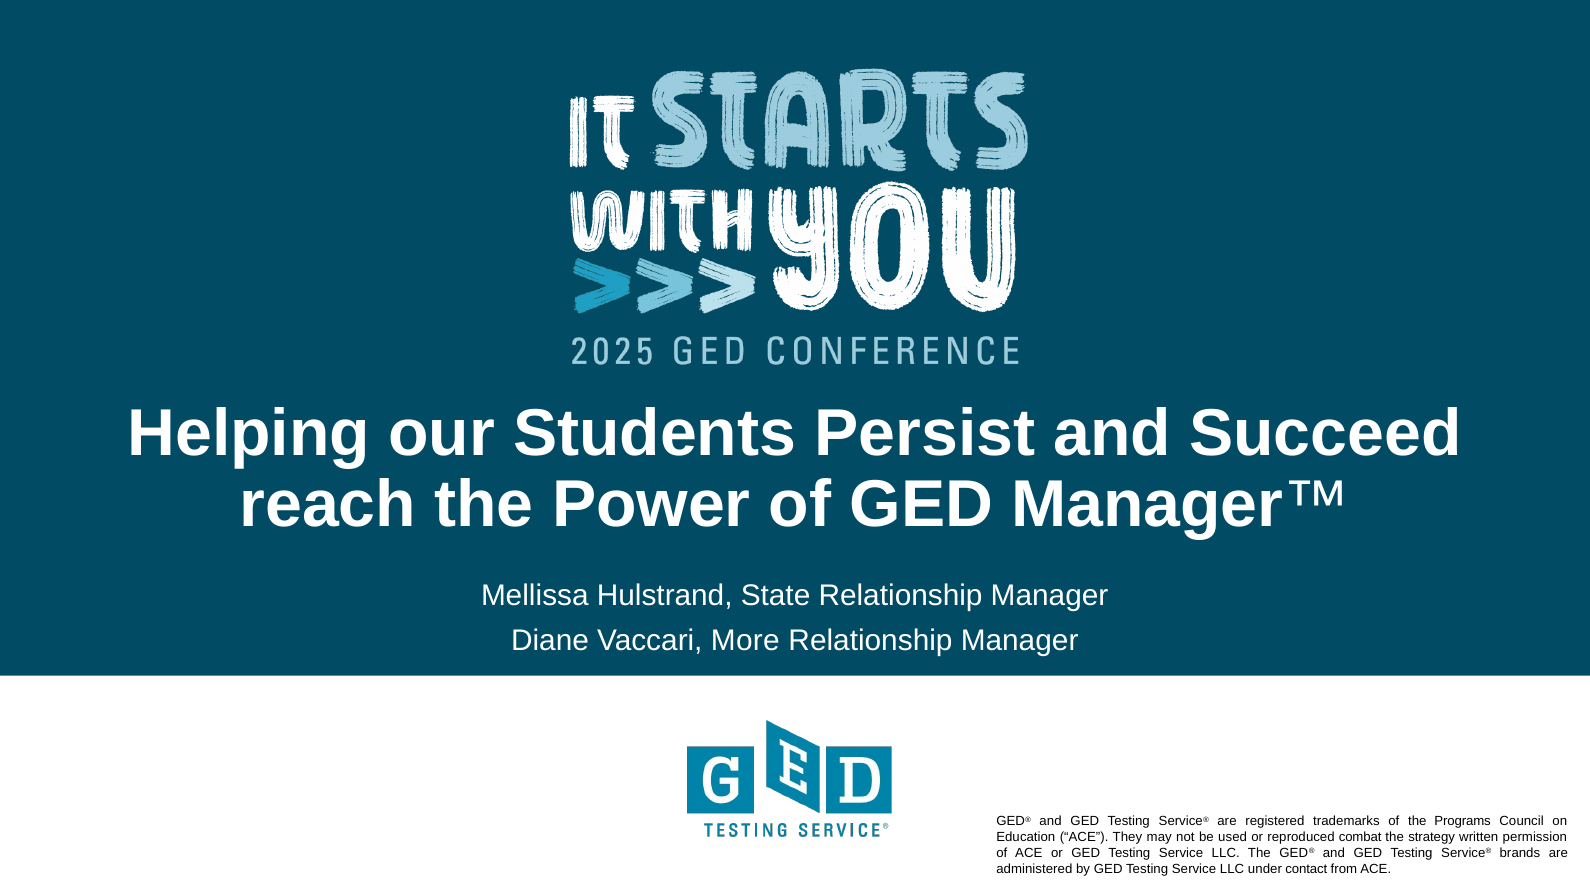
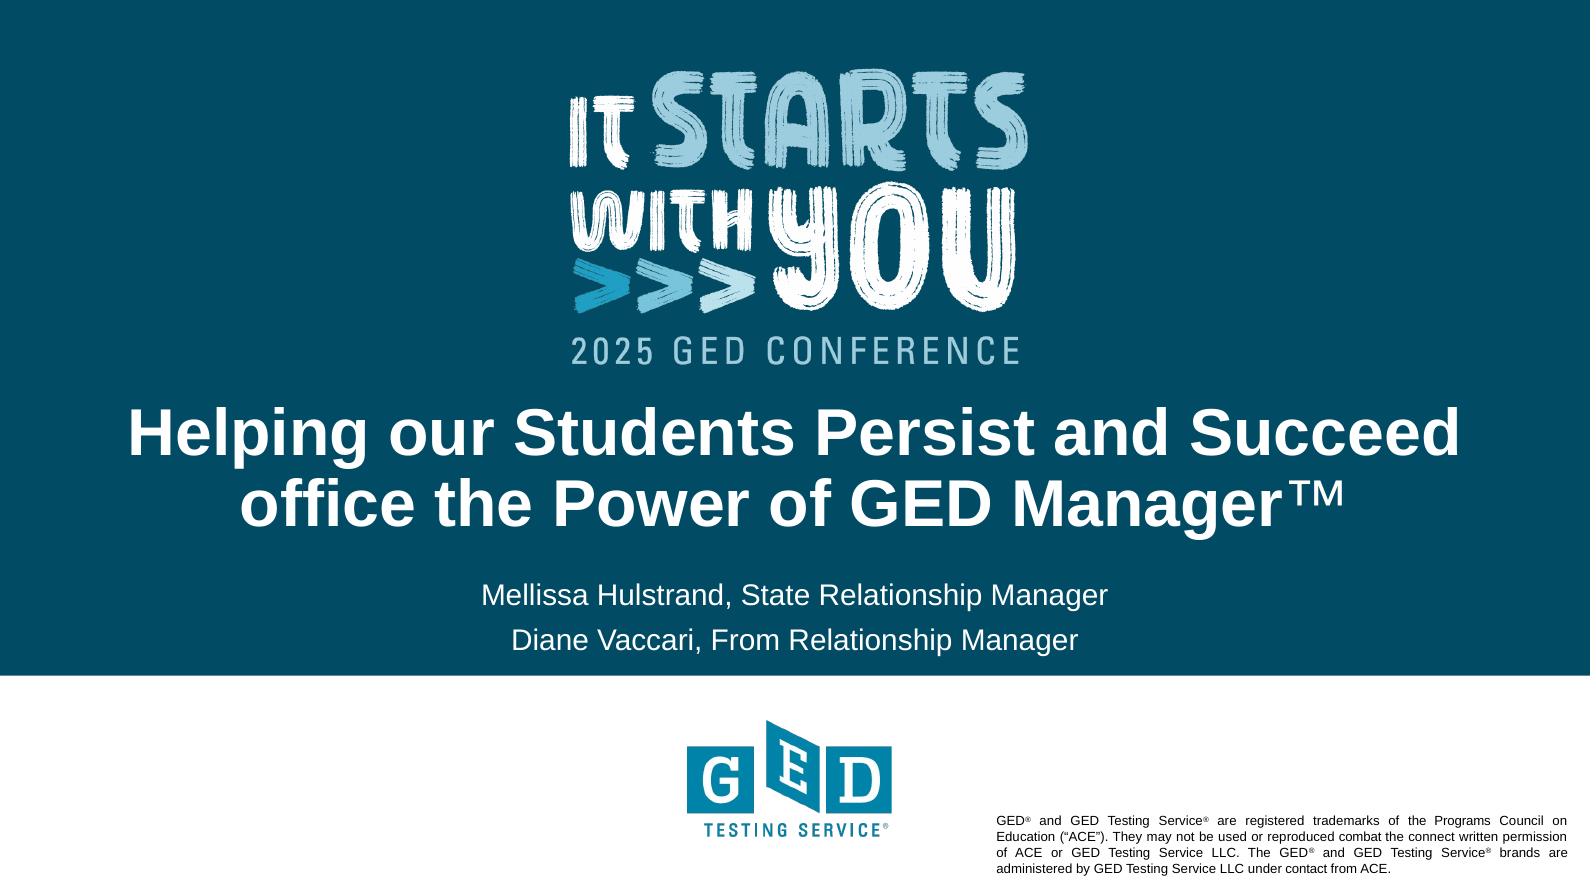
reach: reach -> office (328, 505)
Vaccari More: More -> From (745, 641)
strategy: strategy -> connect (1432, 838)
